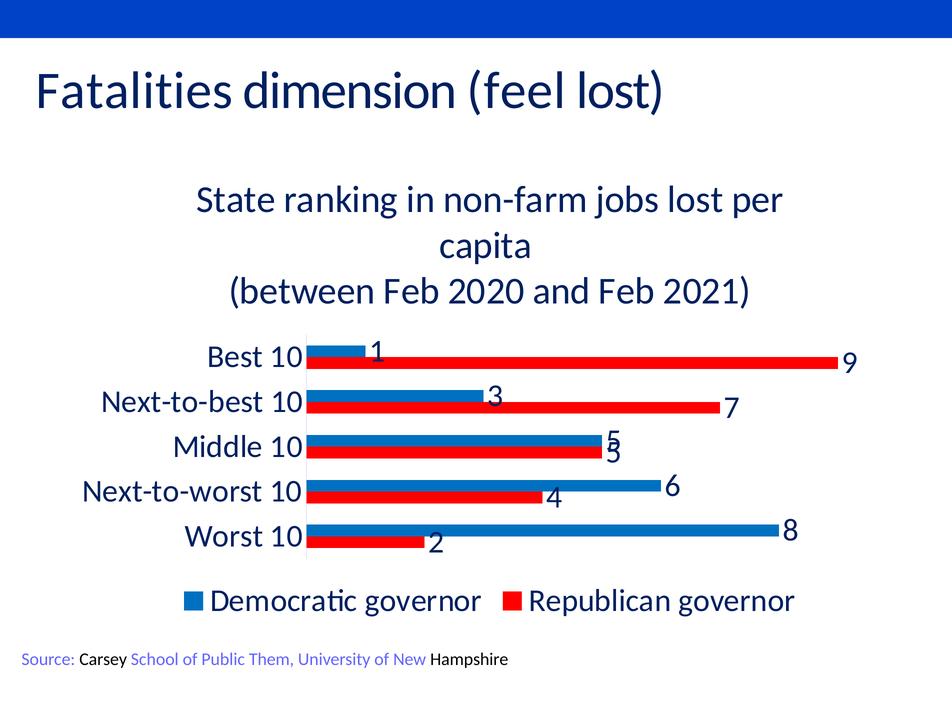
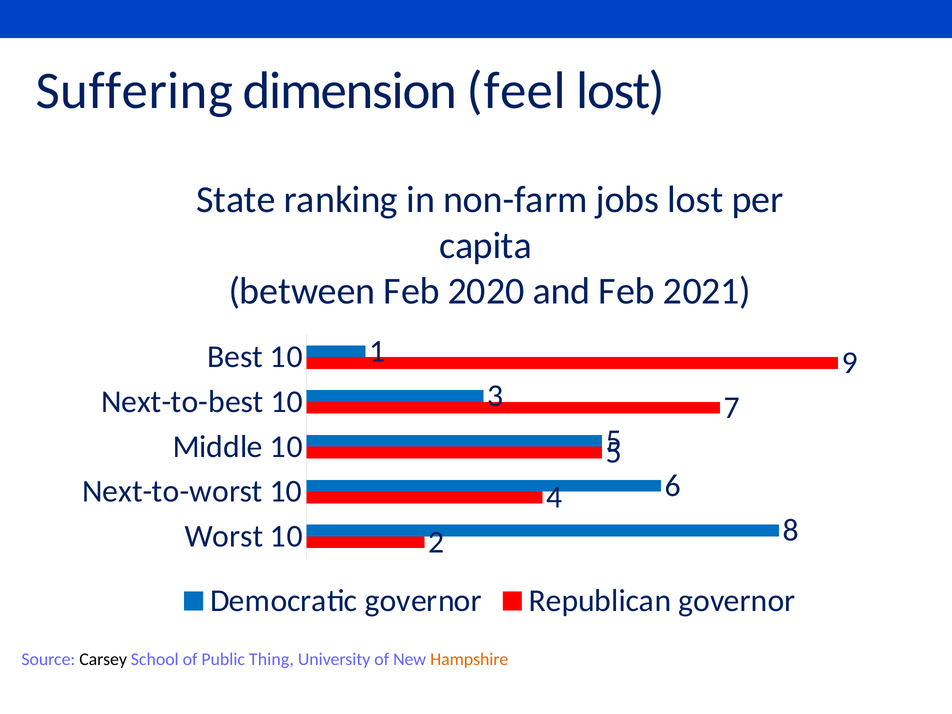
Fatalities: Fatalities -> Suffering (134, 91)
Them: Them -> Thing (271, 659)
Hampshire colour: black -> orange (469, 659)
